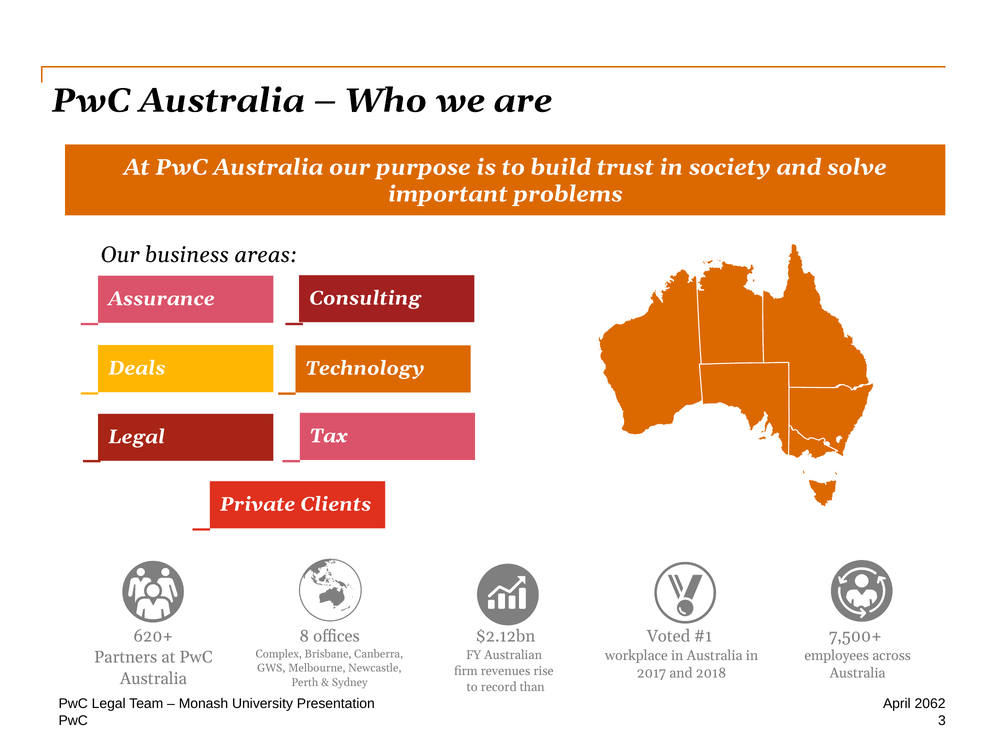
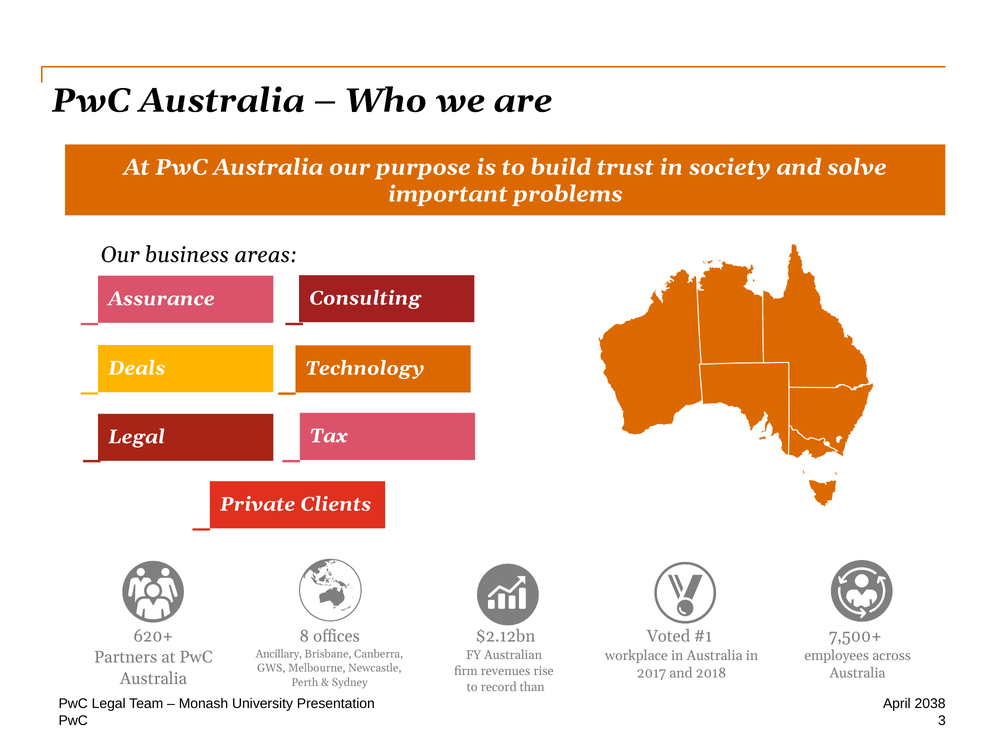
Complex: Complex -> Ancillary (279, 654)
2062: 2062 -> 2038 (930, 704)
